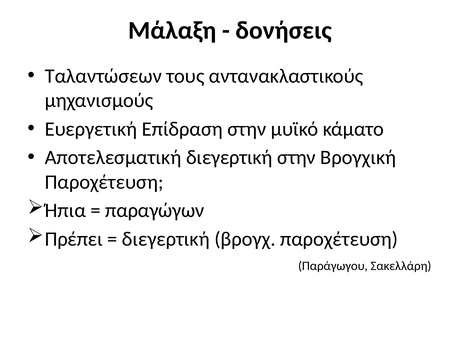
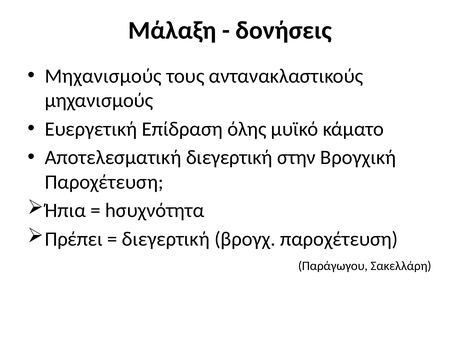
Ταλαντώσεων: Ταλαντώσεων -> Μηχανισμούς (103, 76)
Επίδραση στην: στην -> όλης (247, 129)
παραγώγων: παραγώγων -> hσυχνότητα (155, 211)
